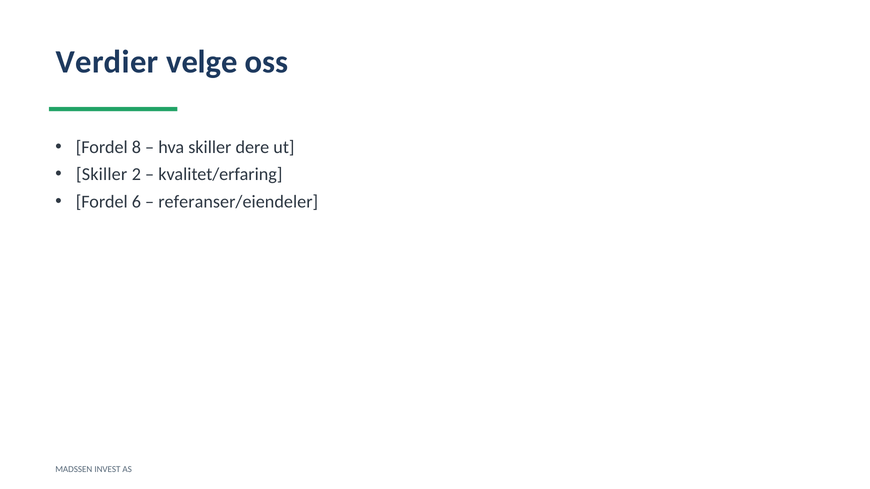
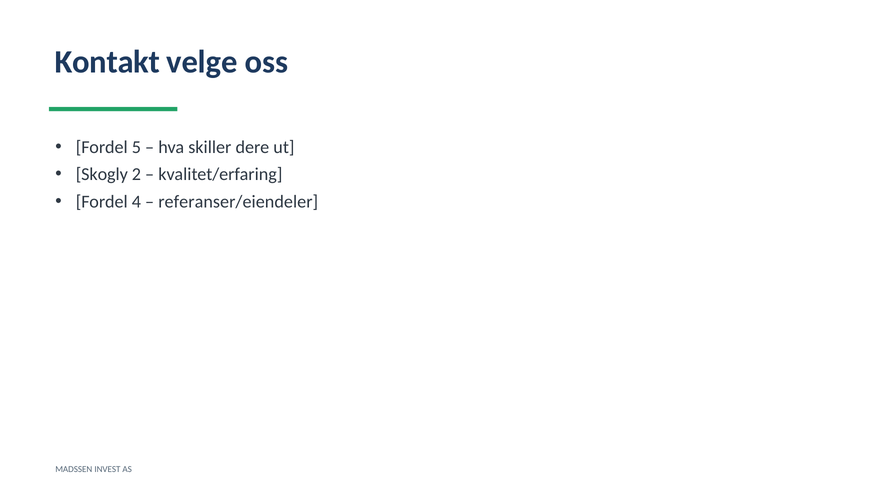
Verdier: Verdier -> Kontakt (107, 62)
8: 8 -> 5 (136, 147)
Skiller: Skiller -> Skogly (102, 175)
6: 6 -> 4 (136, 202)
